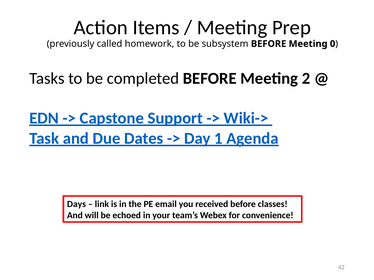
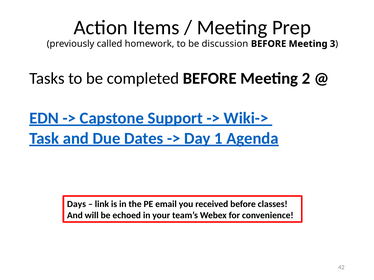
subsystem: subsystem -> discussion (225, 44)
0: 0 -> 3 (333, 44)
